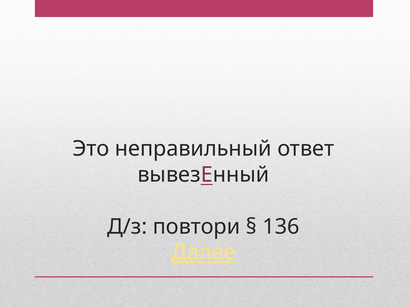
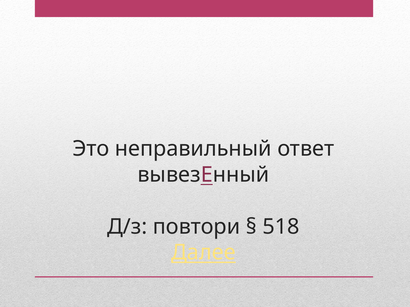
136: 136 -> 518 (281, 227)
